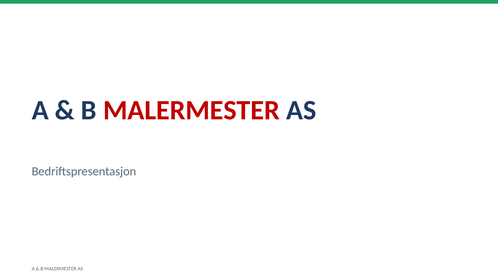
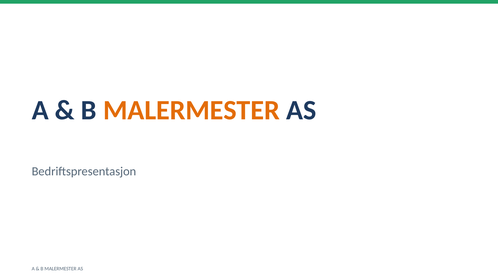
MALERMESTER colour: red -> orange (191, 110)
